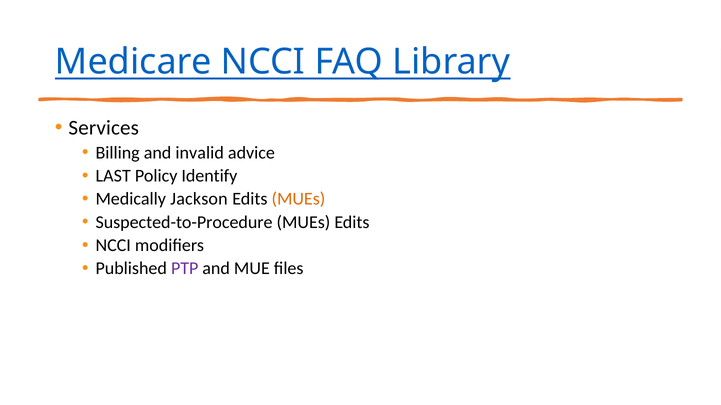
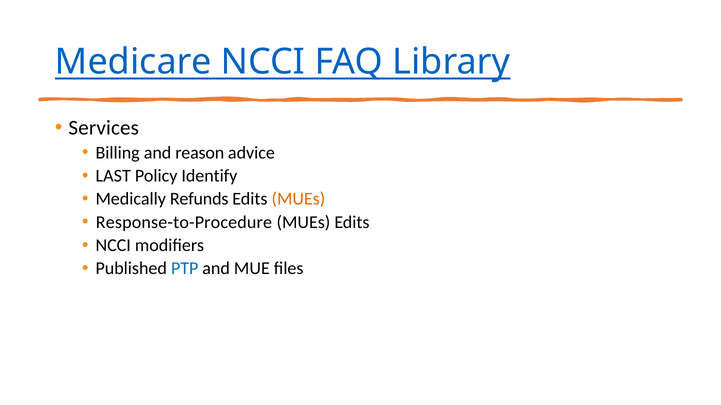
invalid: invalid -> reason (200, 153)
Jackson: Jackson -> Refunds (199, 199)
Suspected-to-Procedure: Suspected-to-Procedure -> Response-to-Procedure (184, 222)
PTP colour: purple -> blue (185, 269)
